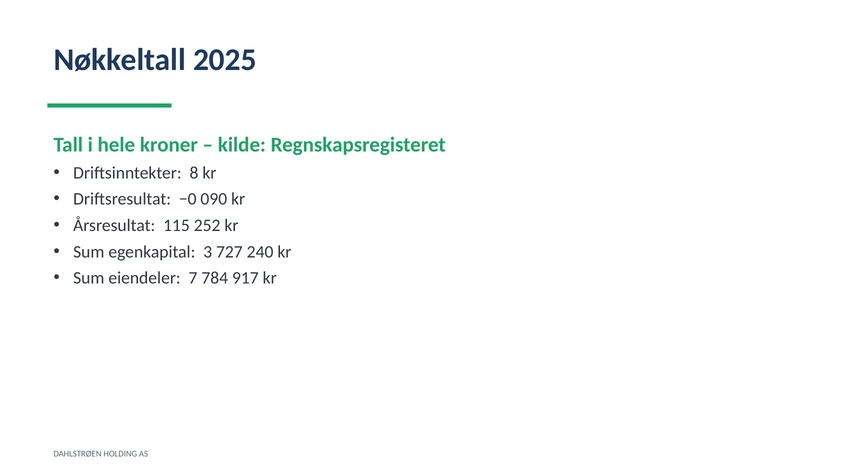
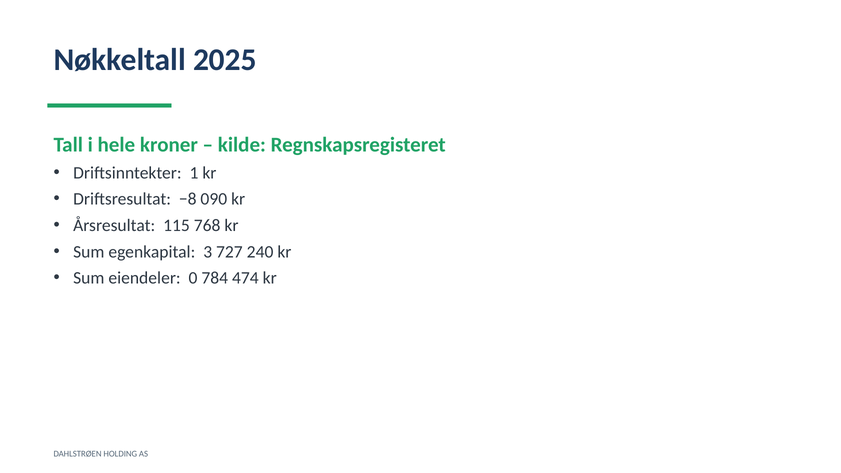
8: 8 -> 1 (194, 173)
−0: −0 -> −8 (188, 199)
252: 252 -> 768 (207, 226)
7: 7 -> 0 (193, 278)
917: 917 -> 474 (245, 278)
